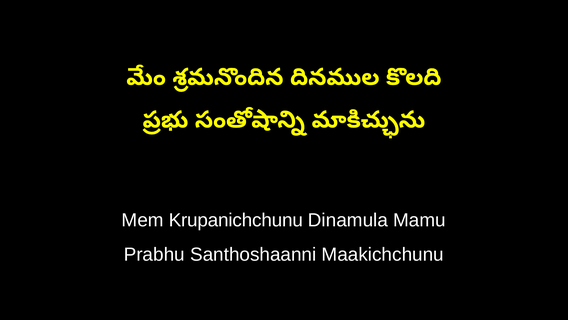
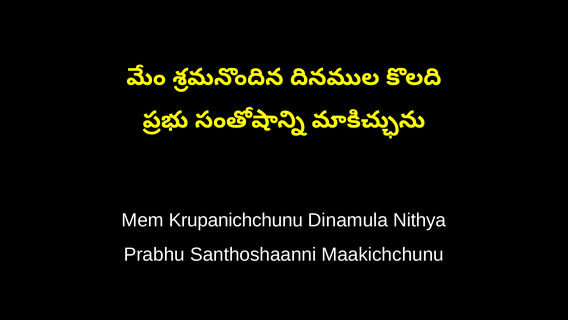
Mamu: Mamu -> Nithya (420, 220)
